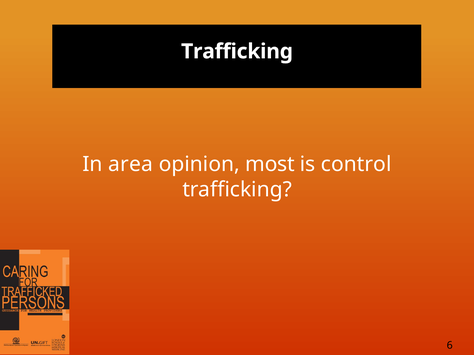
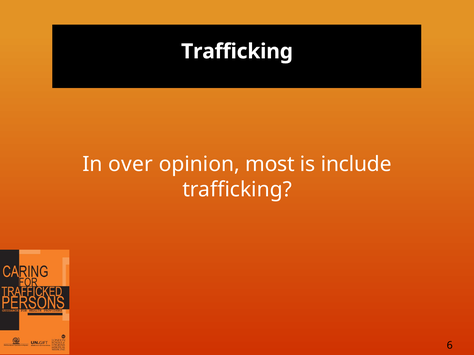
area: area -> over (131, 164)
control: control -> include (356, 164)
